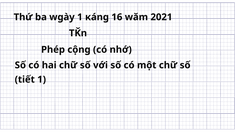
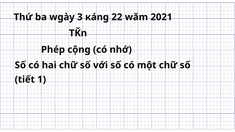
wgày 1: 1 -> 3 (80, 17)
16: 16 -> 22 (117, 17)
